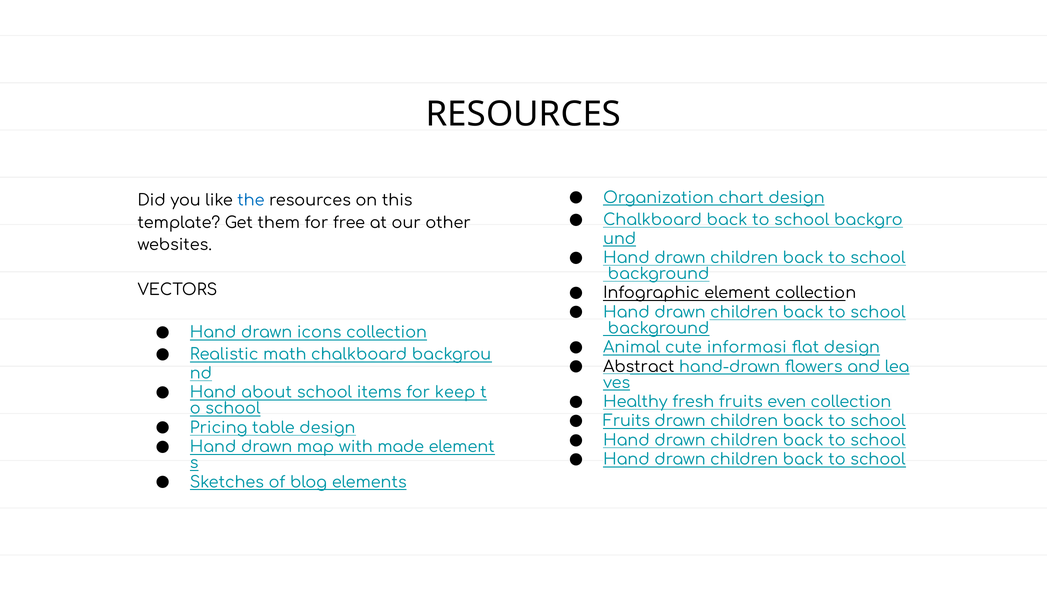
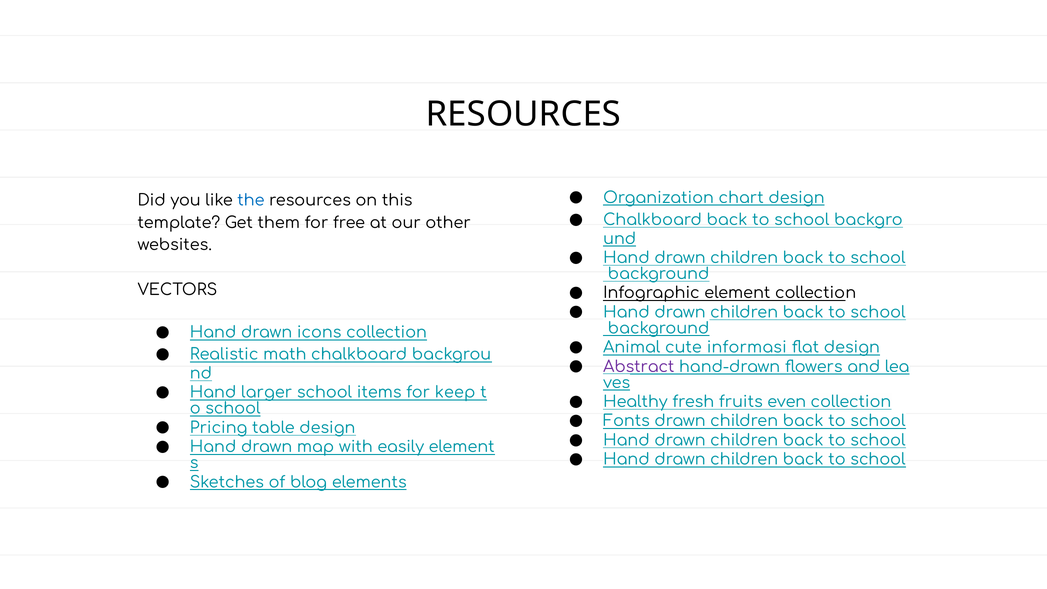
Abstract colour: black -> purple (639, 367)
about: about -> larger (267, 393)
Fruits: Fruits -> Fonts (626, 421)
made: made -> easily (401, 447)
